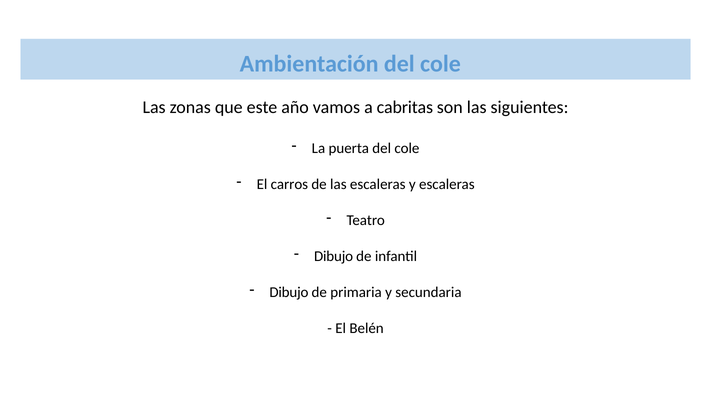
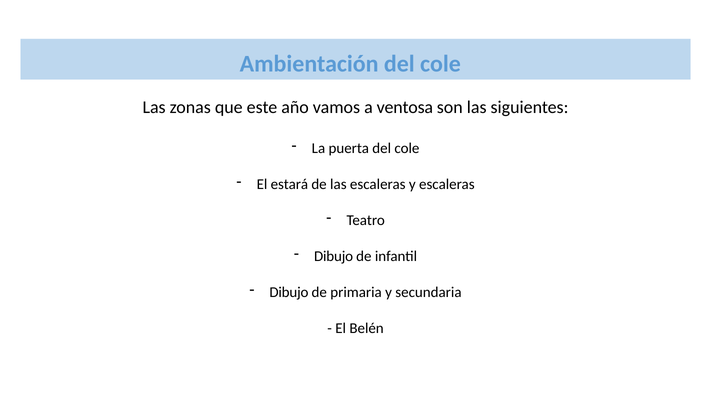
cabritas: cabritas -> ventosa (405, 107)
carros: carros -> estará (289, 184)
